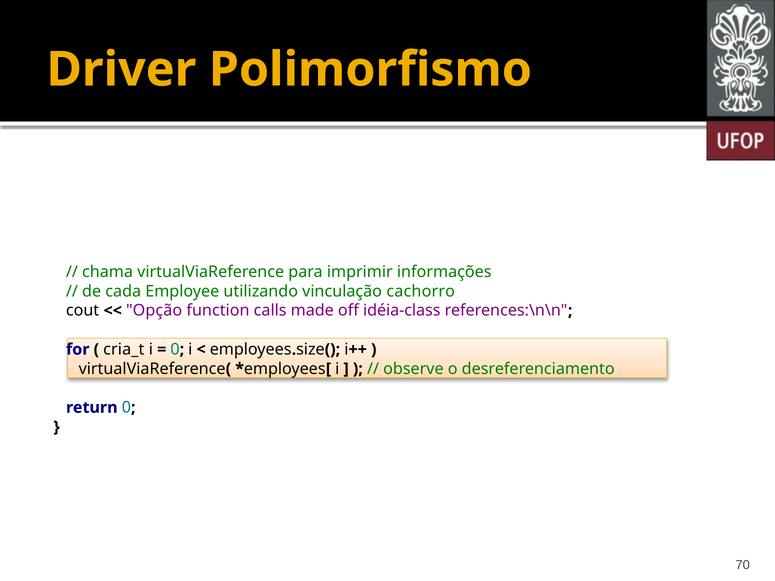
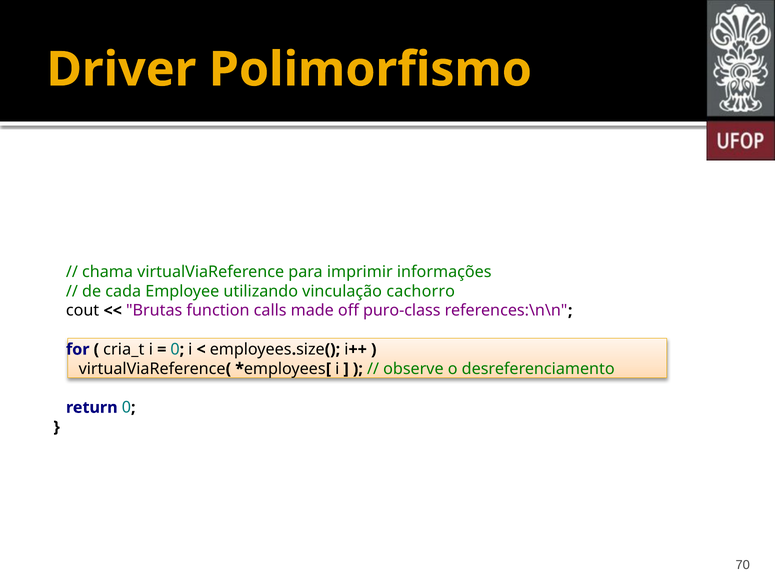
Opção: Opção -> Brutas (154, 311)
idéia-class: idéia-class -> puro-class (402, 311)
